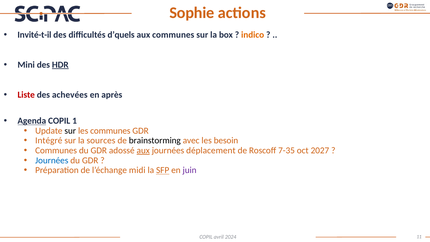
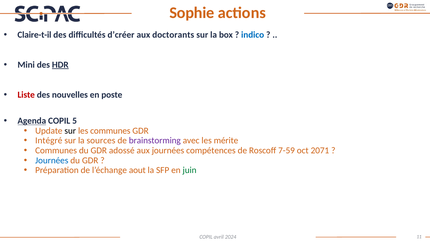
Invité-t-il: Invité-t-il -> Claire-t-il (34, 35)
d’quels: d’quels -> d’créer (121, 35)
aux communes: communes -> doctorants (173, 35)
indico colour: orange -> blue (253, 35)
achevées: achevées -> nouvelles (70, 95)
après: après -> poste (112, 95)
1: 1 -> 5 (75, 121)
brainstorming colour: black -> purple (155, 141)
besoin: besoin -> mérite (226, 141)
aux underline: present -> none (143, 150)
déplacement: déplacement -> compétences (211, 150)
7-35: 7-35 -> 7-59 (287, 150)
2027: 2027 -> 2071 (320, 150)
midi: midi -> aout (137, 170)
SFP underline: present -> none (163, 170)
juin colour: purple -> green (190, 170)
